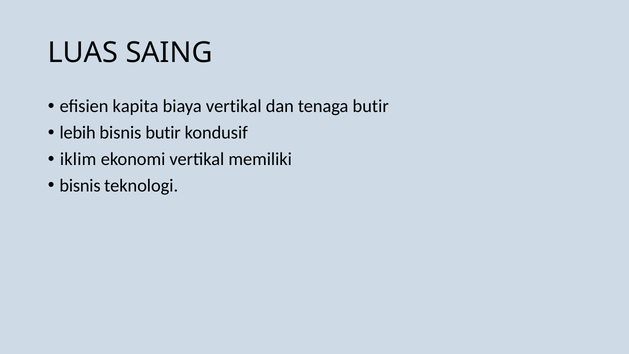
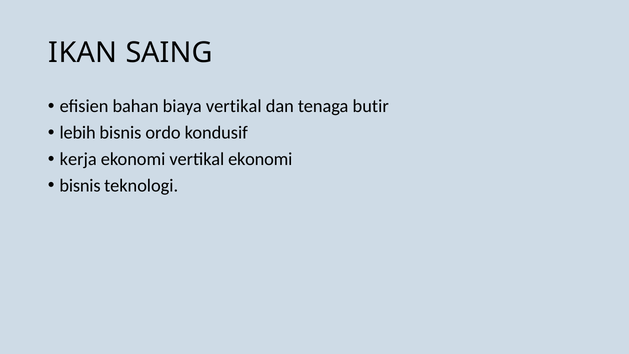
LUAS: LUAS -> IKAN (83, 53)
kapita: kapita -> bahan (136, 106)
bisnis butir: butir -> ordo (163, 133)
iklim: iklim -> kerja (78, 159)
vertikal memiliki: memiliki -> ekonomi (260, 159)
